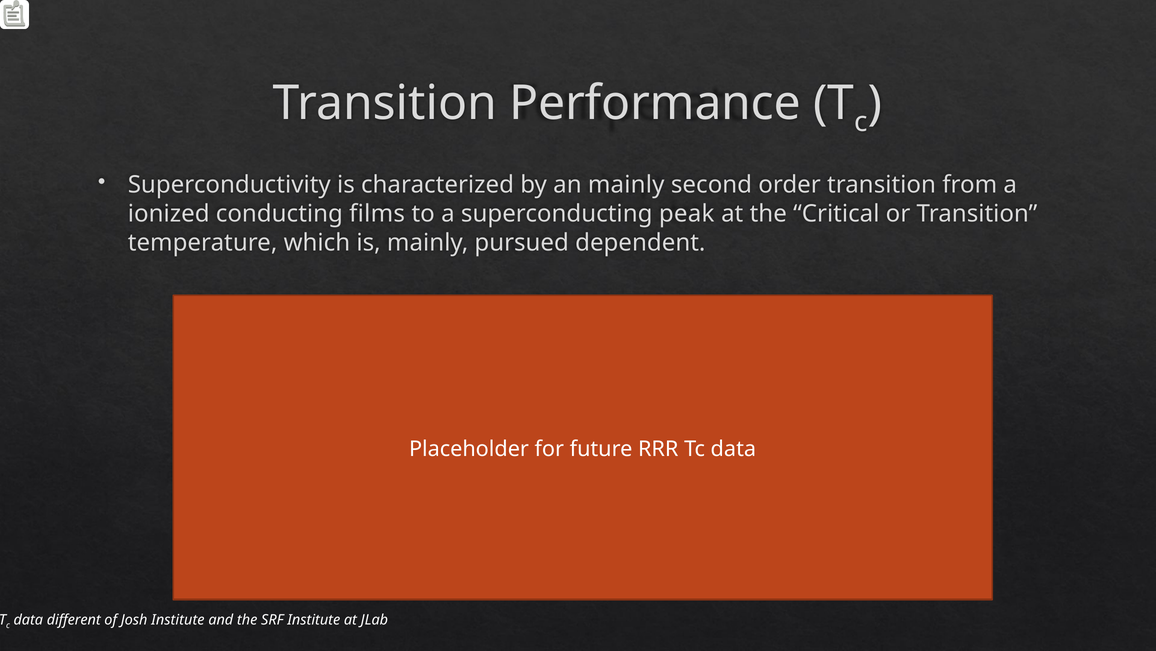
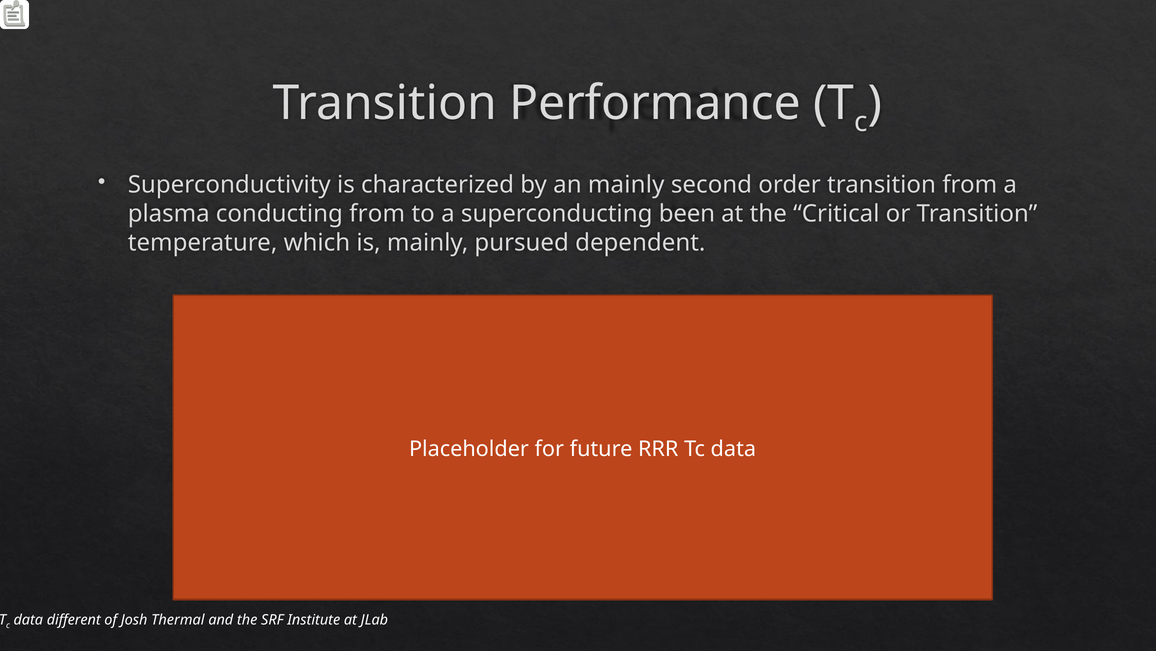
ionized: ionized -> plasma (169, 214)
conducting films: films -> from (377, 214)
peak: peak -> been (687, 214)
Josh Institute: Institute -> Thermal (178, 619)
